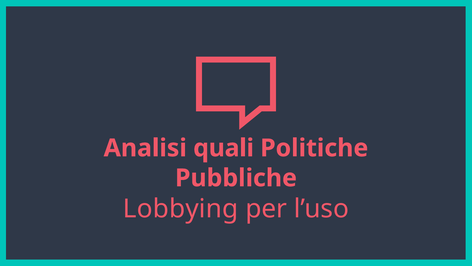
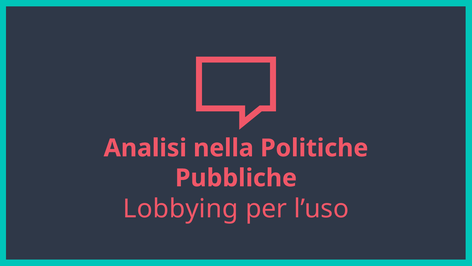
quali: quali -> nella (224, 148)
